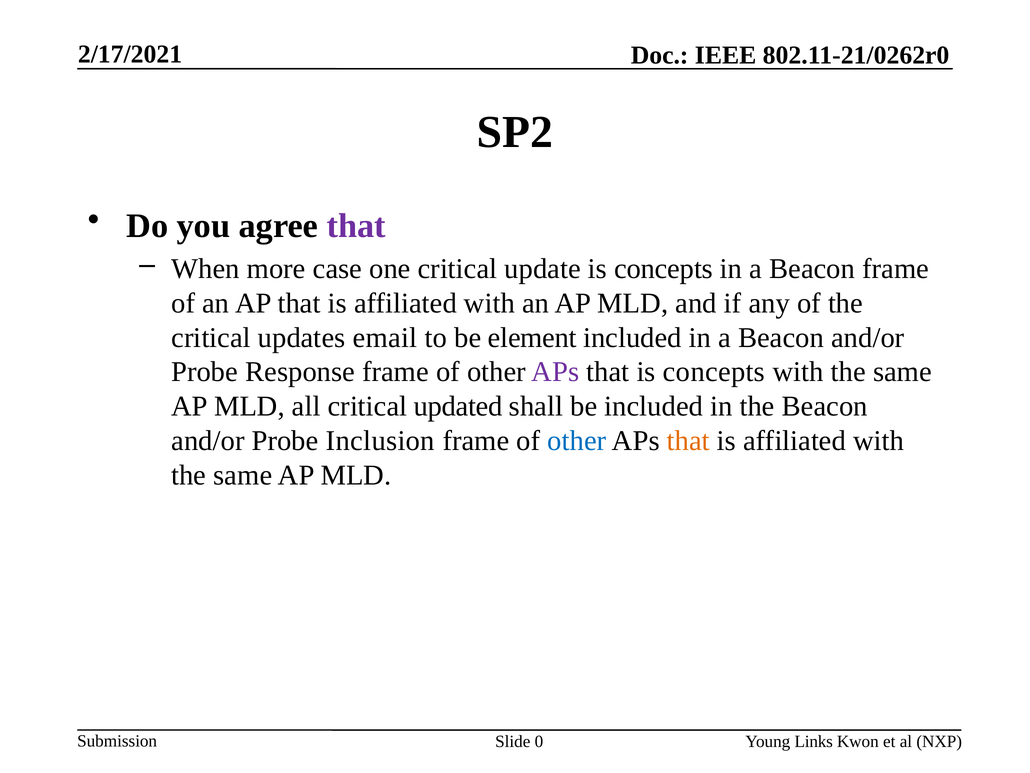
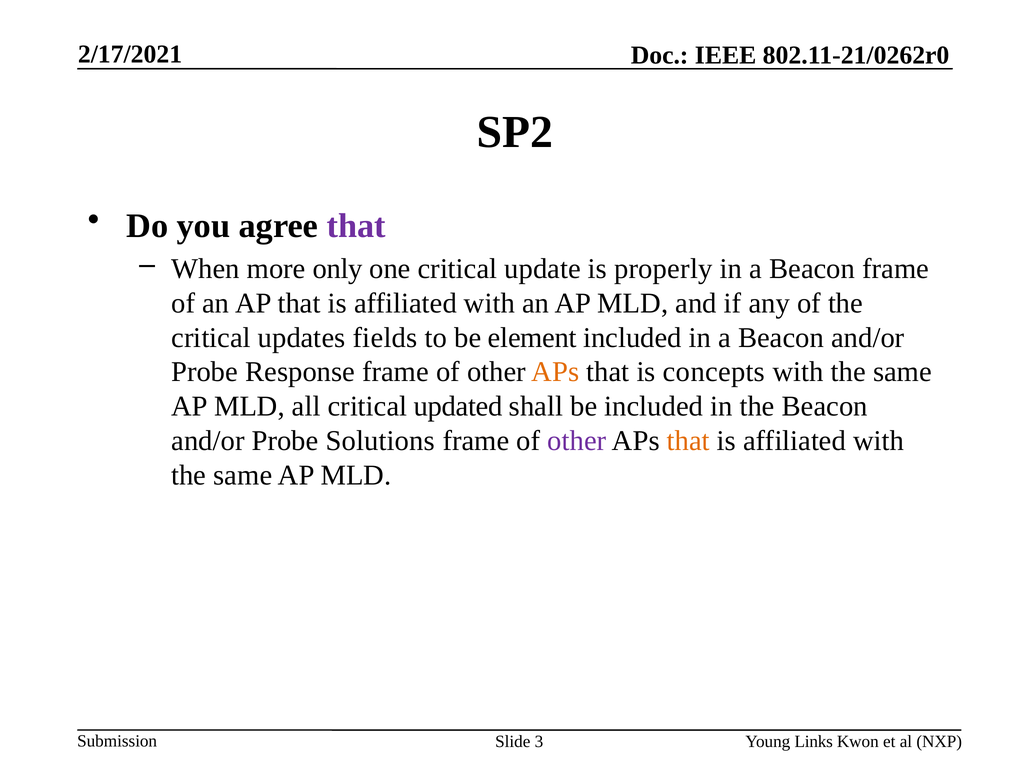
case: case -> only (338, 269)
update is concepts: concepts -> properly (663, 269)
email: email -> fields (385, 337)
APs colour: purple -> orange (555, 372)
Inclusion: Inclusion -> Solutions (380, 440)
other colour: blue -> purple (577, 440)
0: 0 -> 3 (539, 741)
